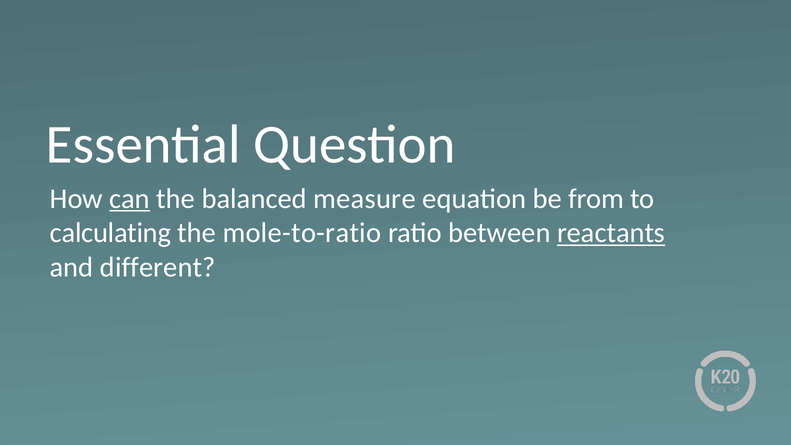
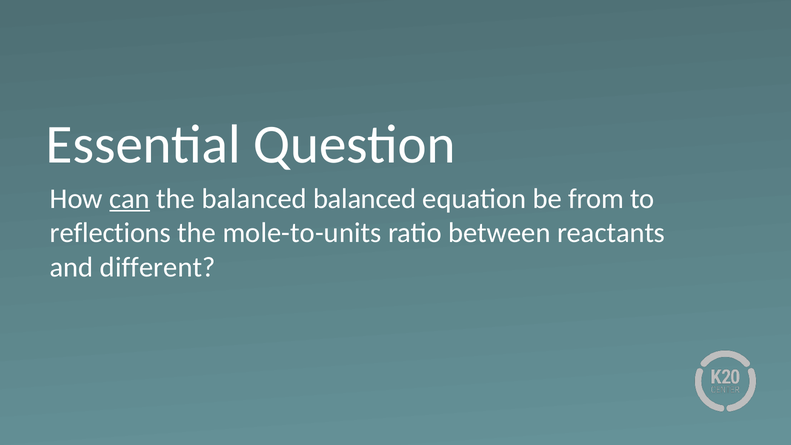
balanced measure: measure -> balanced (365, 199)
calculating: calculating -> reflections (110, 233)
mole-to-ratio: mole-to-ratio -> mole-to-units (302, 233)
reactants underline: present -> none (611, 233)
